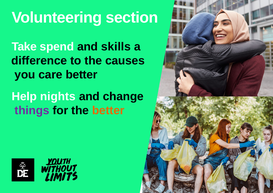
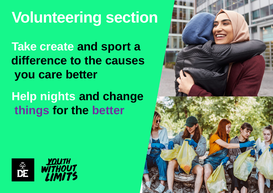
spend: spend -> create (57, 47)
skills: skills -> sport (116, 47)
better colour: orange -> purple (108, 110)
